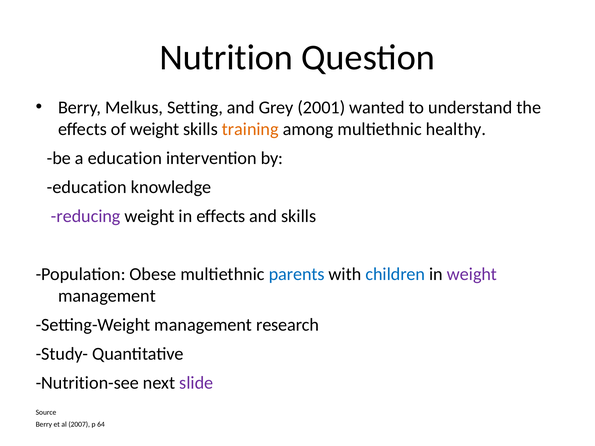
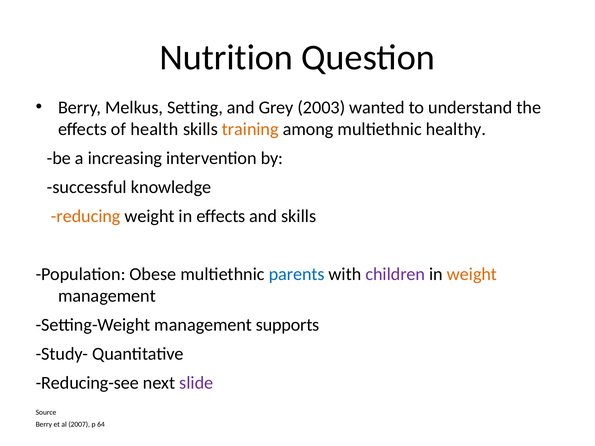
2001: 2001 -> 2003 (321, 107)
of weight: weight -> health (154, 129)
a education: education -> increasing (125, 158)
education: education -> successful (87, 187)
reducing colour: purple -> orange (86, 216)
children colour: blue -> purple (395, 274)
weight colour: purple -> orange (472, 274)
research: research -> supports (288, 325)
Nutrition-see: Nutrition-see -> Reducing-see (87, 383)
